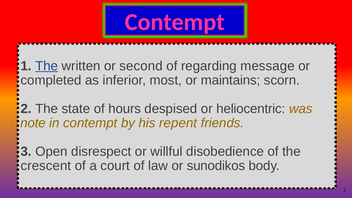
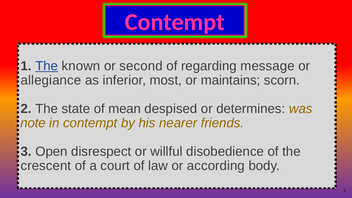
written: written -> known (81, 66)
completed: completed -> allegiance (51, 80)
hours: hours -> mean (125, 109)
heliocentric: heliocentric -> determines (251, 109)
repent: repent -> nearer (178, 123)
sunodikos: sunodikos -> according (216, 166)
